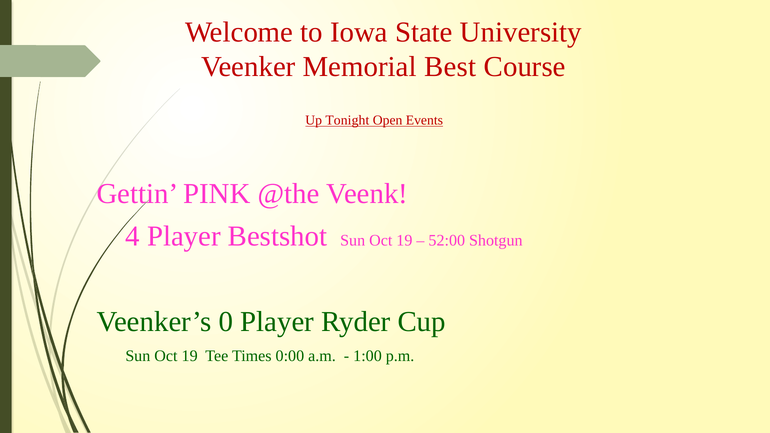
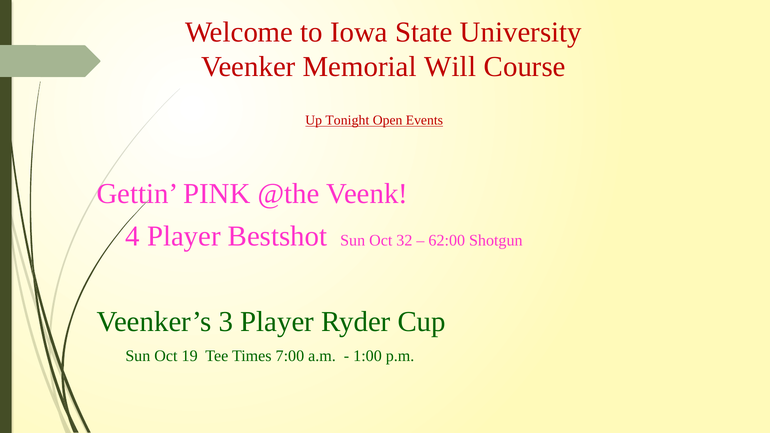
Best: Best -> Will (450, 67)
Bestshot Sun Oct 19: 19 -> 32 (404, 241)
52:00: 52:00 -> 62:00 (447, 241)
0: 0 -> 3 (226, 322)
0:00: 0:00 -> 7:00 (290, 356)
